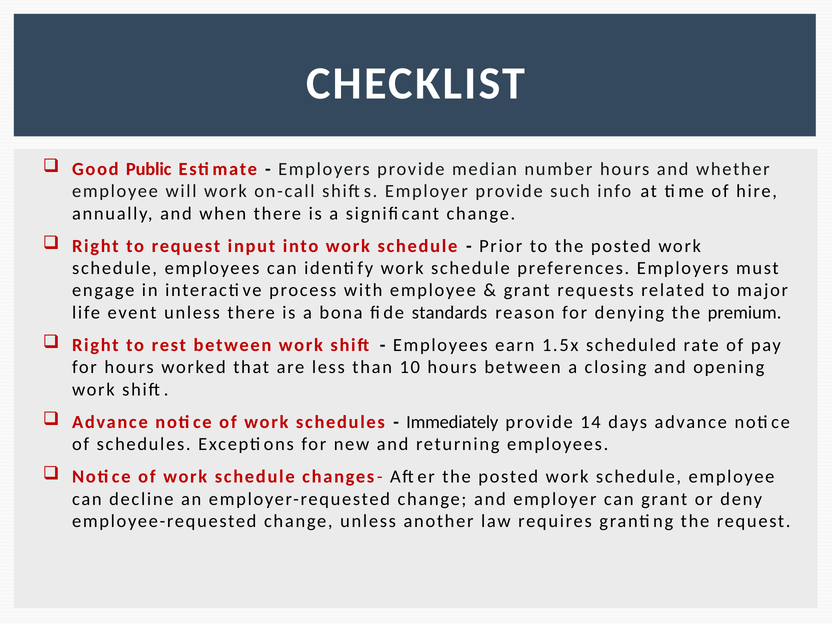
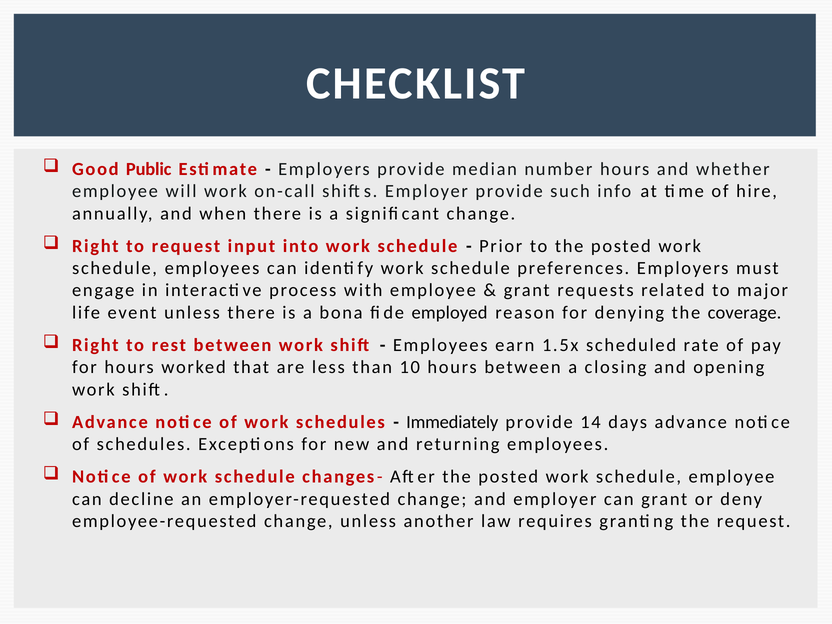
standards: standards -> employed (450, 313)
premium: premium -> coverage (745, 313)
